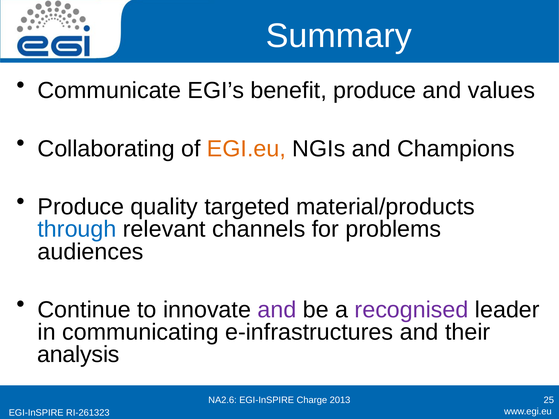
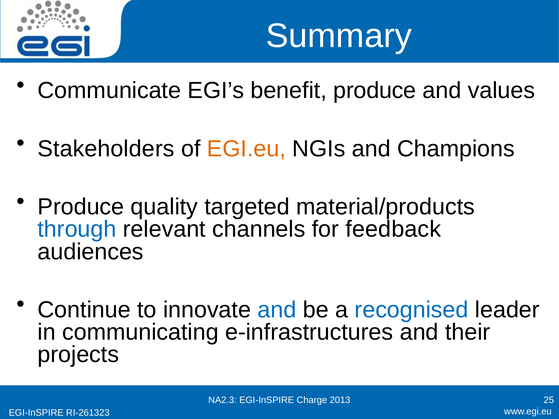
Collaborating: Collaborating -> Stakeholders (106, 149)
problems: problems -> feedback (393, 229)
and colour: purple -> blue (277, 310)
recognised colour: purple -> blue (412, 310)
analysis: analysis -> projects (78, 355)
NA2.6: NA2.6 -> NA2.3 (222, 400)
